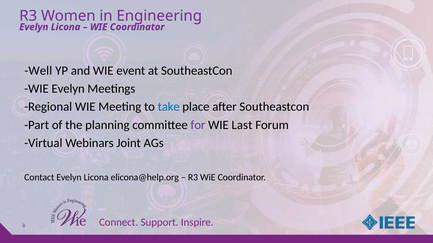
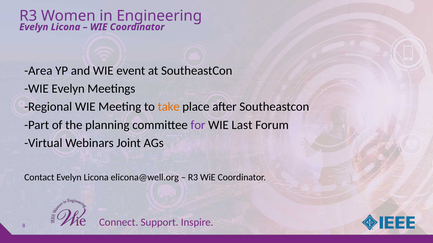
Well: Well -> Area (38, 71)
take colour: blue -> orange (169, 107)
elicona@help.org: elicona@help.org -> elicona@well.org (145, 178)
